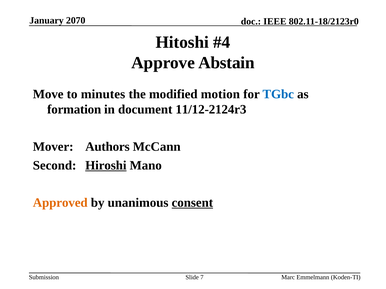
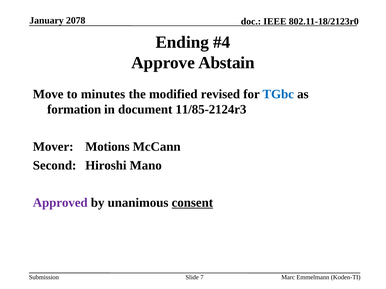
2070: 2070 -> 2078 (76, 20)
Hitoshi: Hitoshi -> Ending (182, 42)
motion: motion -> revised (220, 94)
11/12-2124r3: 11/12-2124r3 -> 11/85-2124r3 (211, 110)
Authors: Authors -> Motions (107, 147)
Hiroshi underline: present -> none (106, 166)
Approved colour: orange -> purple (60, 203)
